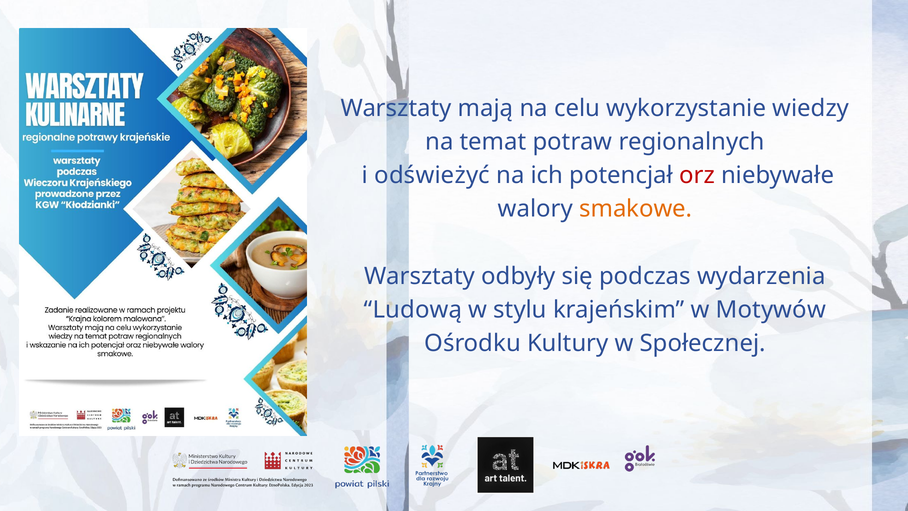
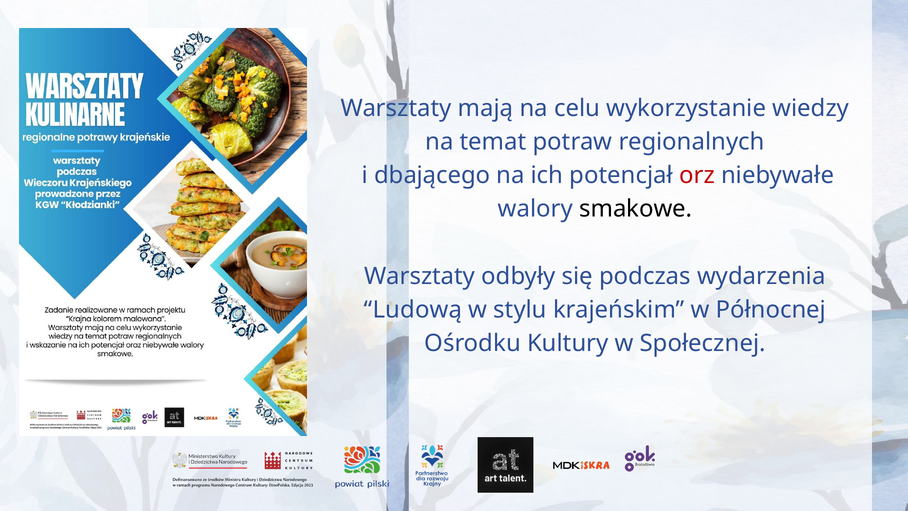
odświeżyć: odświeżyć -> dbającego (432, 175)
smakowe colour: orange -> black (636, 209)
Motywów: Motywów -> Północnej (771, 310)
